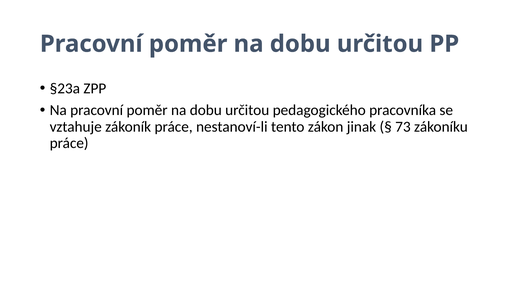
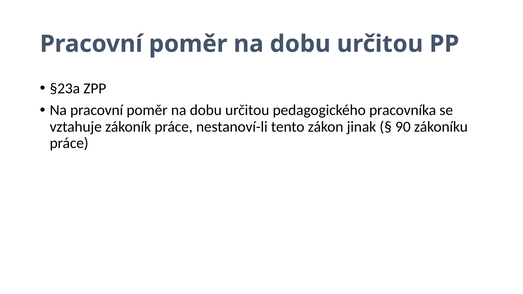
73: 73 -> 90 (403, 127)
